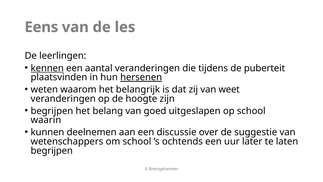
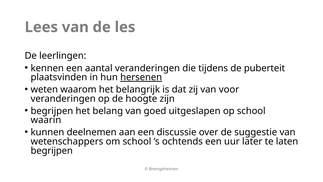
Eens: Eens -> Lees (41, 27)
kennen underline: present -> none (47, 68)
weet: weet -> voor (229, 89)
